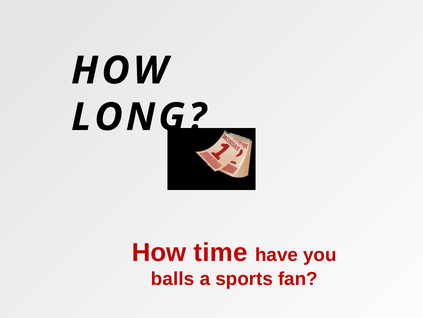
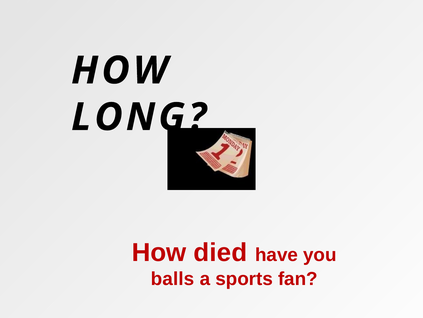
time: time -> died (220, 252)
